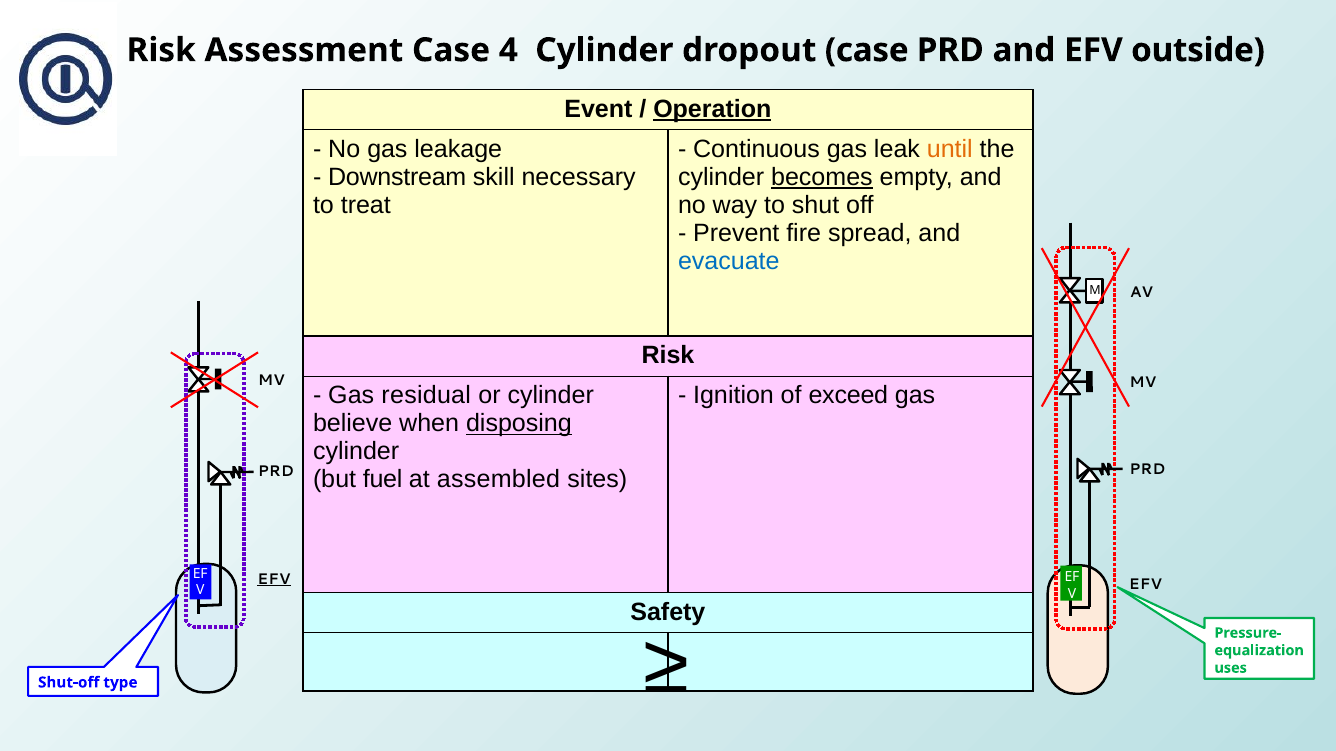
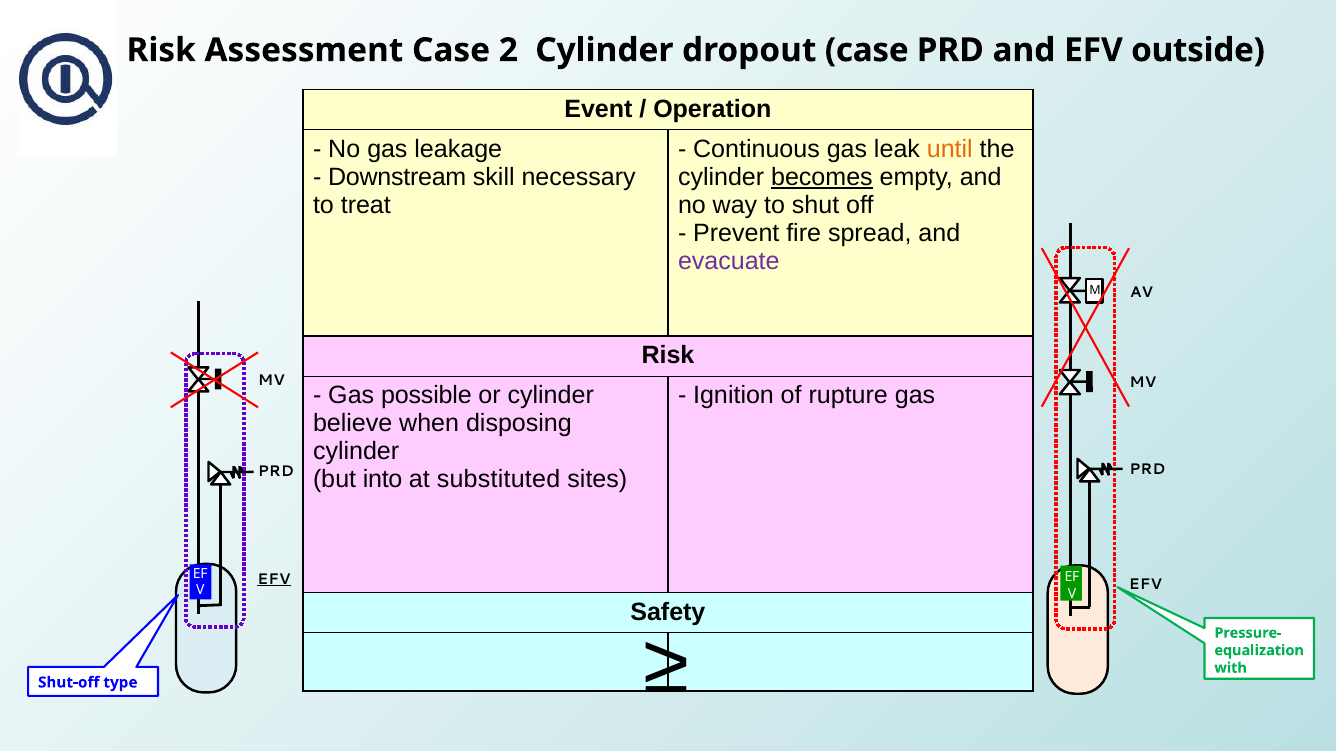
4: 4 -> 2 (508, 50)
Operation underline: present -> none (712, 109)
evacuate colour: blue -> purple (729, 261)
residual: residual -> possible (426, 396)
exceed: exceed -> rupture (848, 396)
disposing underline: present -> none (519, 424)
fuel: fuel -> into (383, 480)
assembled: assembled -> substituted (499, 480)
uses: uses -> with (1231, 668)
